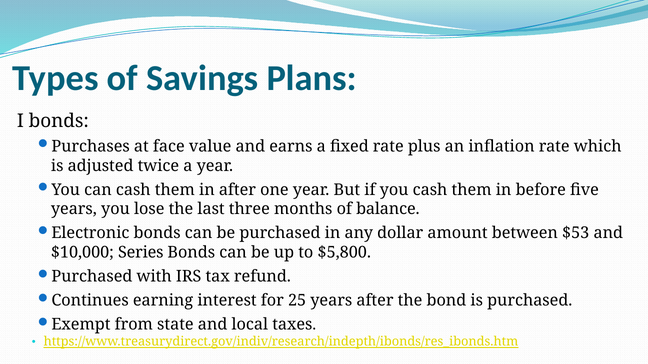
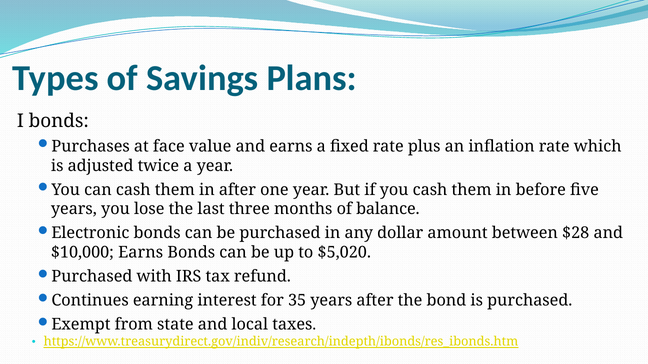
$53: $53 -> $28 (576, 233)
$10,000 Series: Series -> Earns (141, 253)
$5,800: $5,800 -> $5,020 (344, 253)
25: 25 -> 35 (297, 301)
